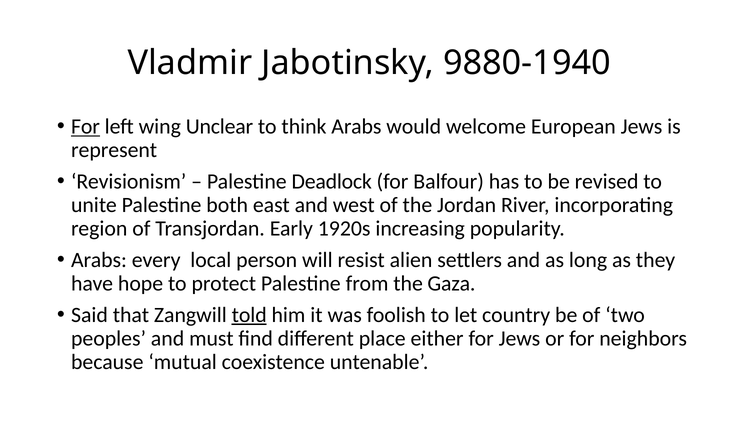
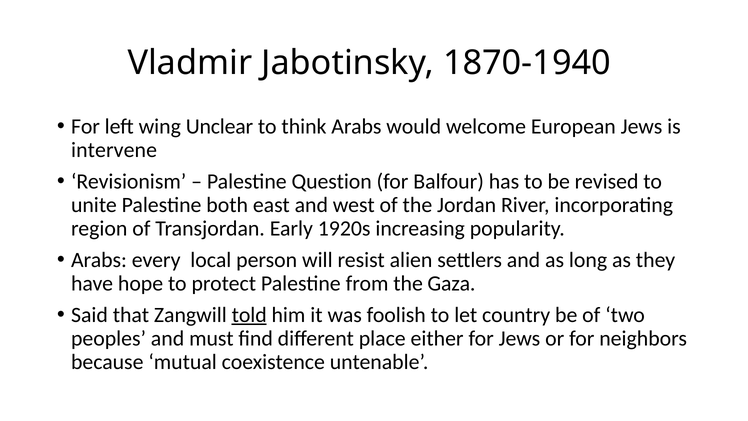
9880-1940: 9880-1940 -> 1870-1940 (527, 63)
For underline: present -> none (85, 126)
represent: represent -> intervene (114, 150)
Deadlock: Deadlock -> Question (332, 181)
